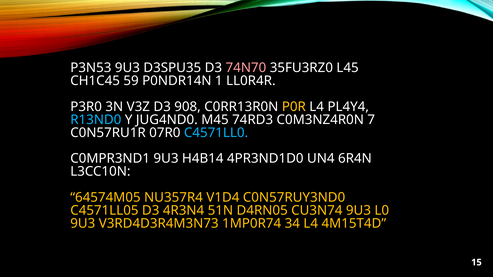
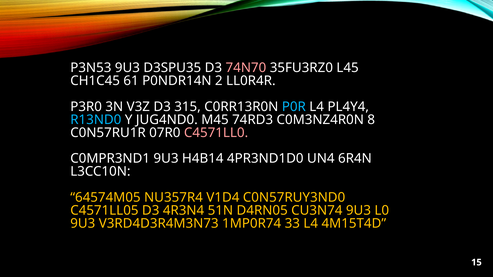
59: 59 -> 61 (131, 81)
1: 1 -> 2 (219, 81)
908: 908 -> 315 (188, 107)
P0R colour: yellow -> light blue (294, 107)
7: 7 -> 8 (371, 120)
C4571LL0 colour: light blue -> pink (216, 133)
34: 34 -> 33 (292, 224)
